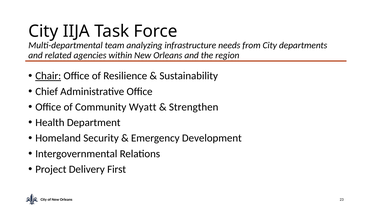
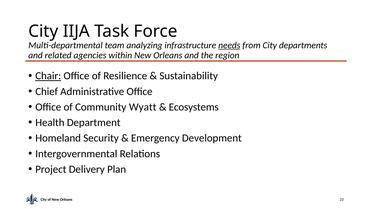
needs underline: none -> present (229, 45)
Strengthen: Strengthen -> Ecosystems (194, 107)
First: First -> Plan (117, 169)
